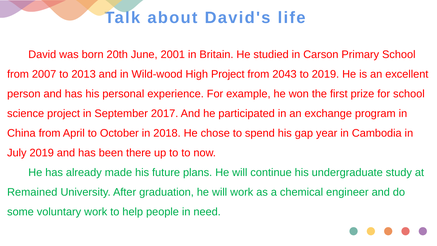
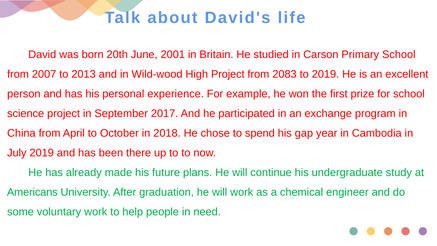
2043: 2043 -> 2083 (285, 74)
Remained: Remained -> Americans (32, 192)
